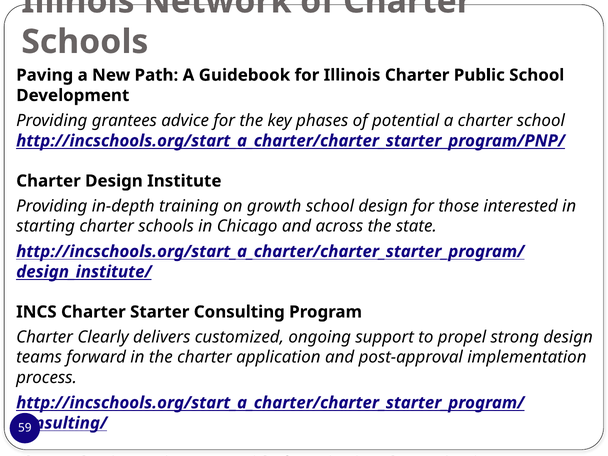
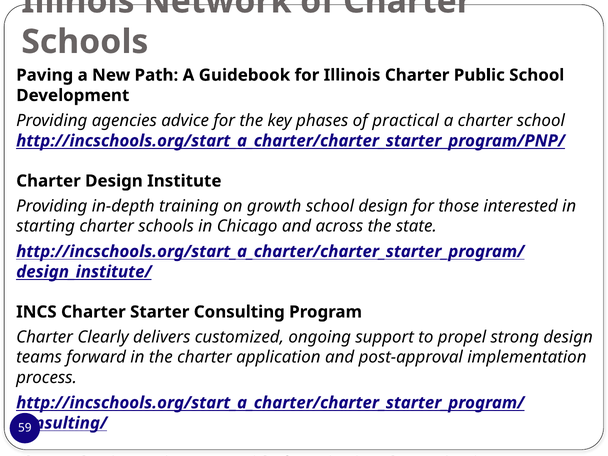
grantees: grantees -> agencies (124, 121)
potential: potential -> practical (406, 121)
